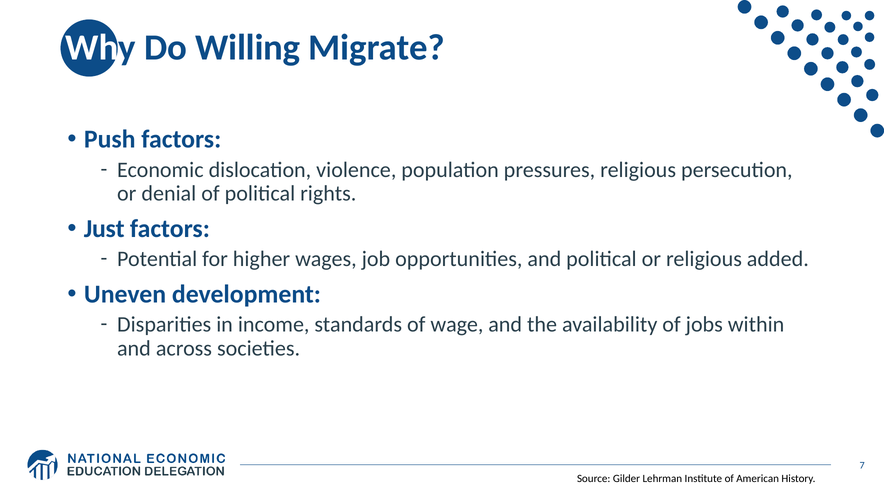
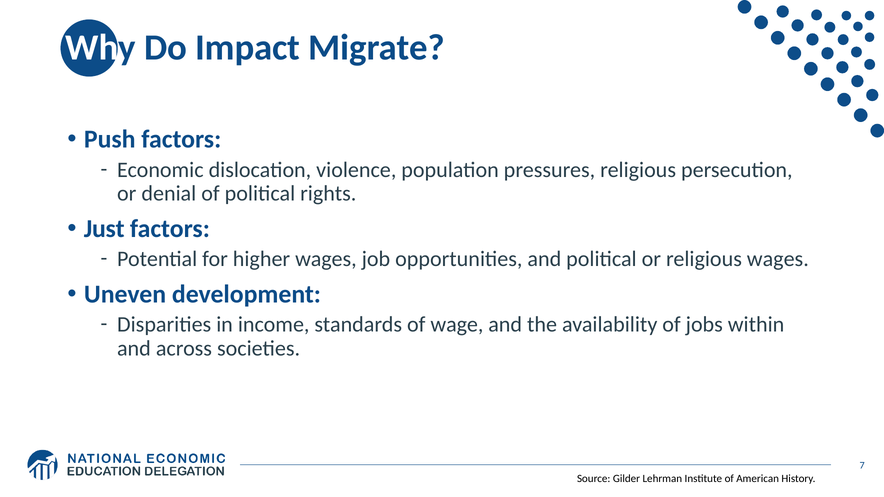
Willing: Willing -> Impact (248, 48)
religious added: added -> wages (778, 259)
